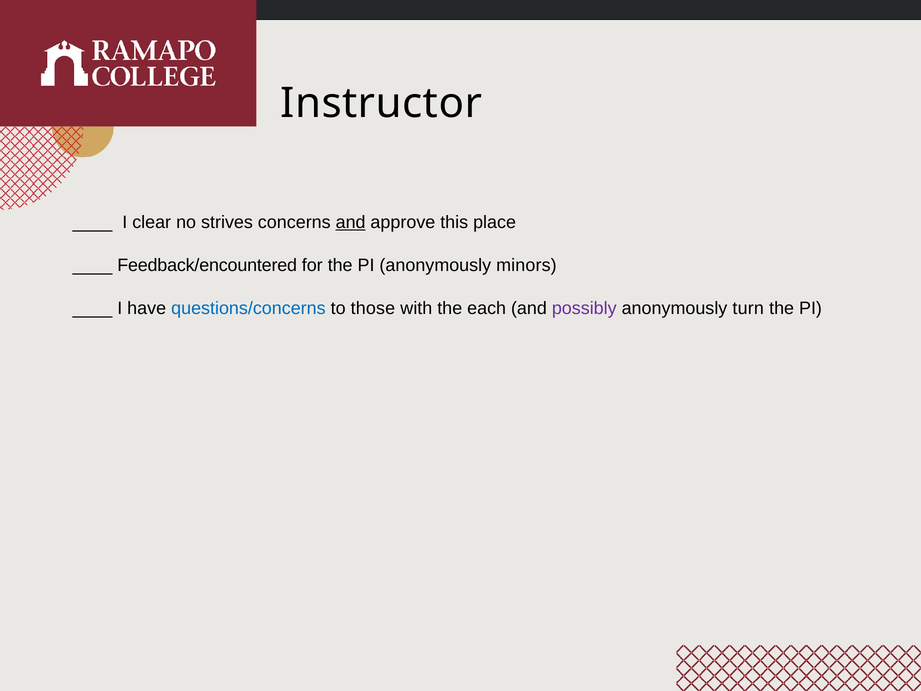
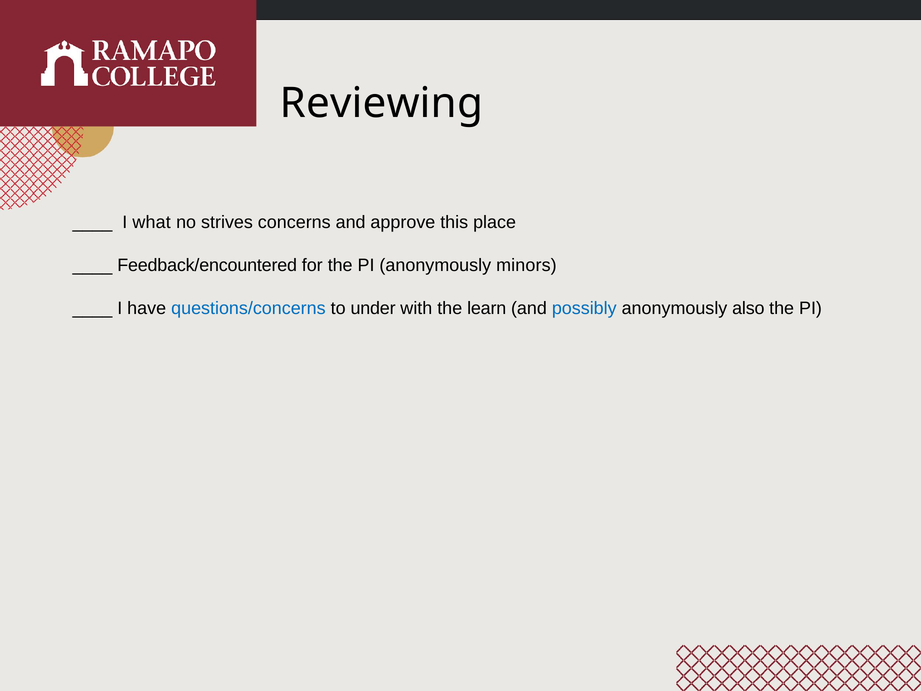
Instructor: Instructor -> Reviewing (381, 103)
clear: clear -> what (152, 222)
and underline: present -> none (351, 222)
those: those -> under (373, 308)
each: each -> learn (487, 308)
possibly colour: purple -> blue (584, 308)
turn: turn -> also (748, 308)
